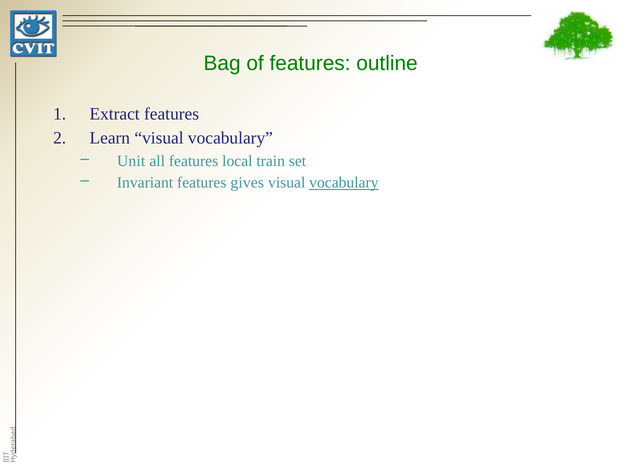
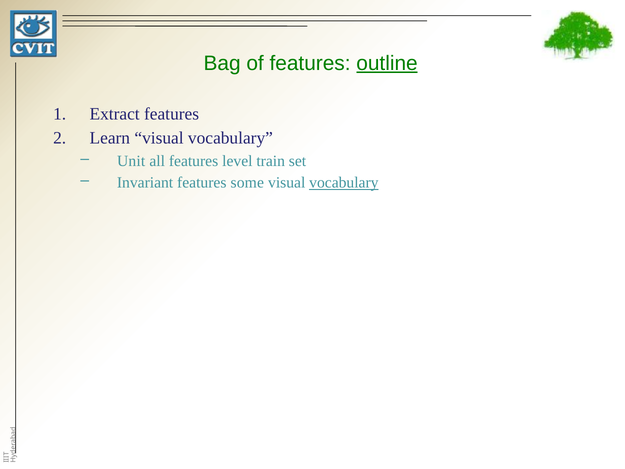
outline underline: none -> present (387, 63)
local: local -> level (237, 161)
gives: gives -> some (247, 183)
